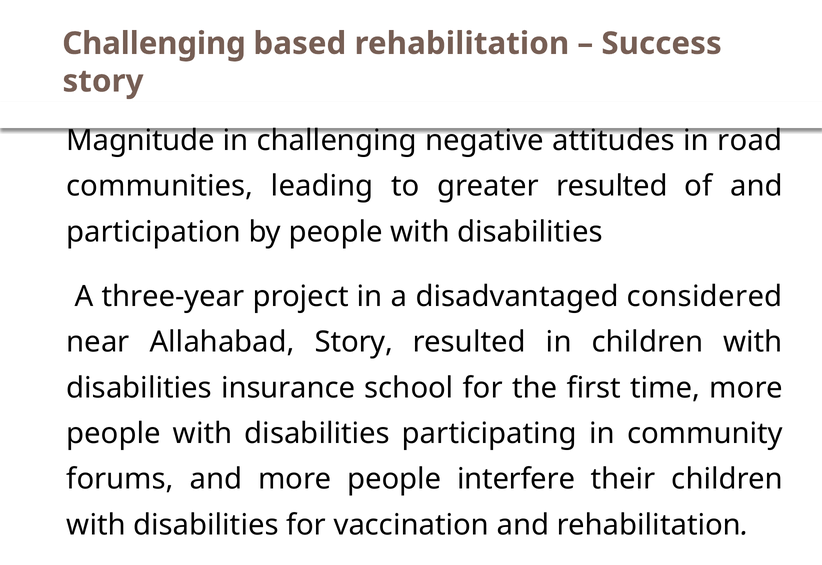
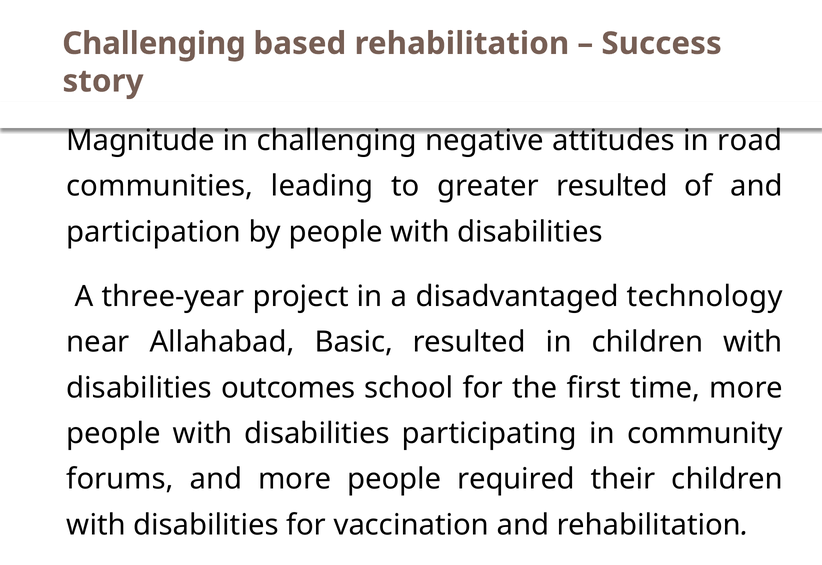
considered: considered -> technology (705, 297)
Allahabad Story: Story -> Basic (354, 343)
insurance: insurance -> outcomes (288, 388)
interfere: interfere -> required (516, 480)
